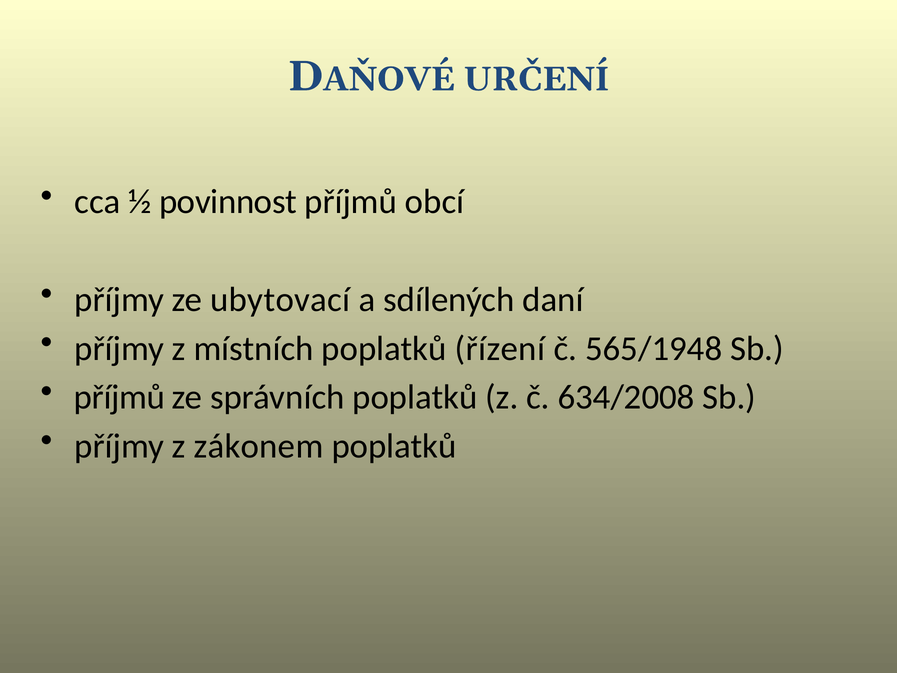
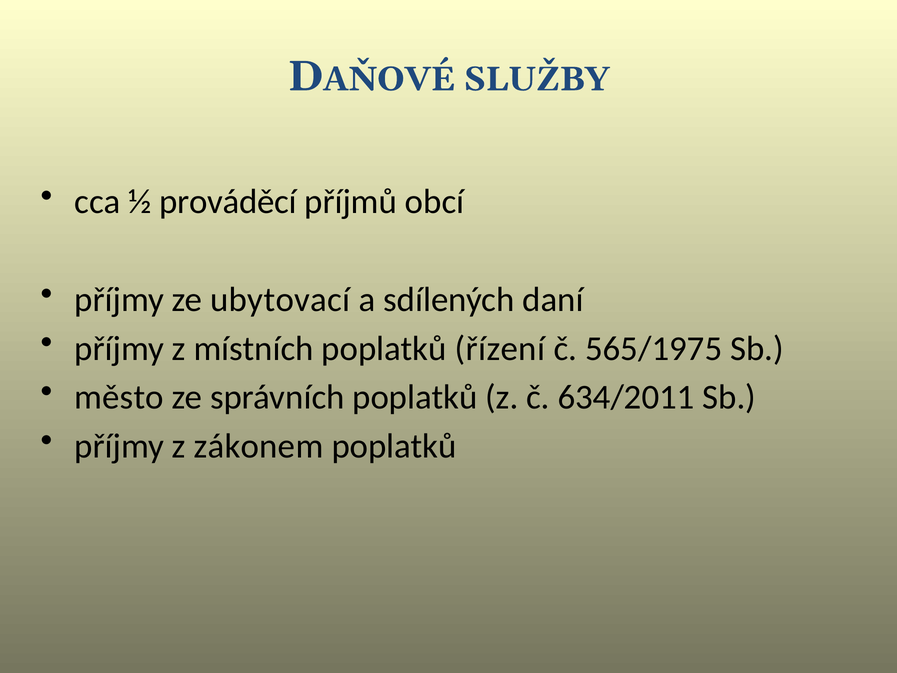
URČENÍ: URČENÍ -> SLUŽBY (537, 79)
povinnost: povinnost -> prováděcí (228, 202)
565/1948: 565/1948 -> 565/1975 (654, 348)
příjmů: příjmů -> město (119, 397)
634/2008: 634/2008 -> 634/2011 (626, 397)
